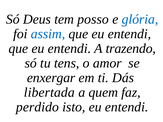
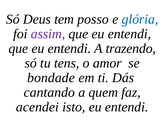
assim colour: blue -> purple (48, 34)
enxergar: enxergar -> bondade (51, 78)
libertada: libertada -> cantando (49, 93)
perdido: perdido -> acendei (37, 107)
